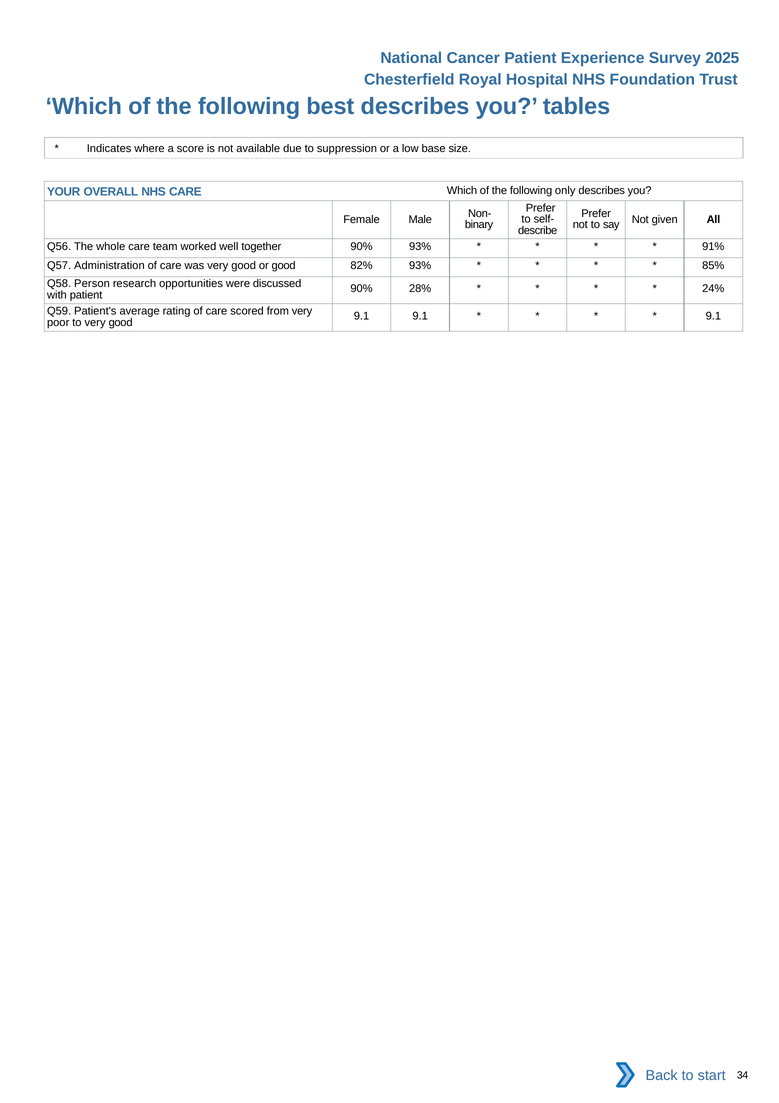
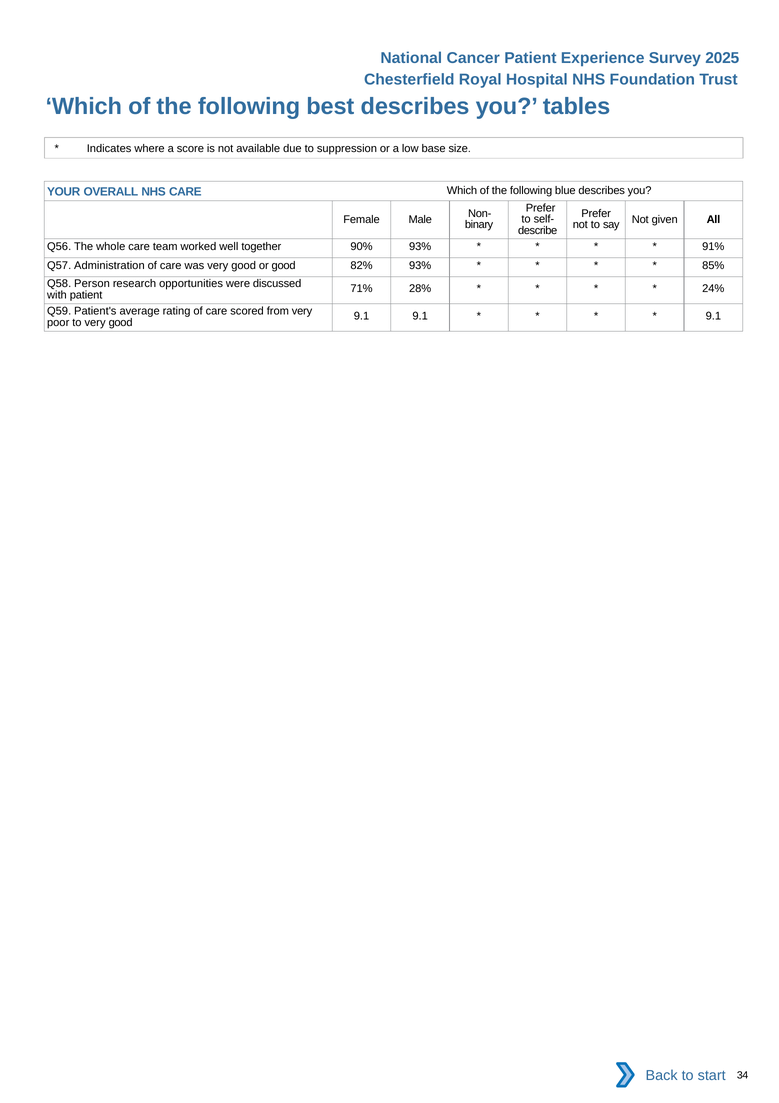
only: only -> blue (565, 190)
90%: 90% -> 71% (361, 288)
